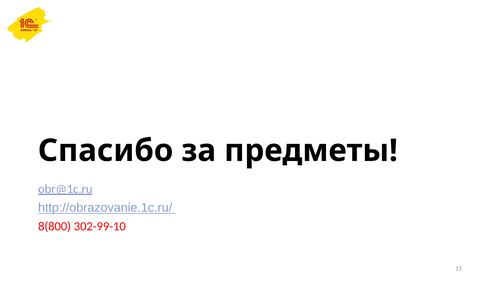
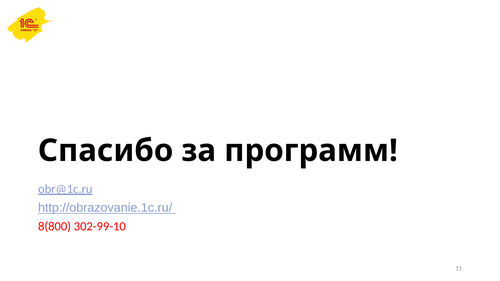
предметы: предметы -> программ (311, 151)
